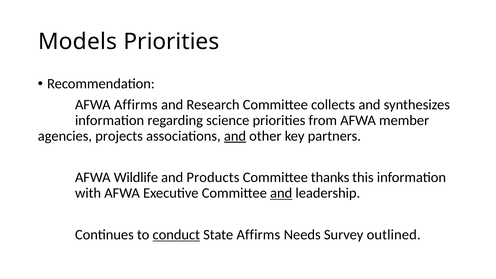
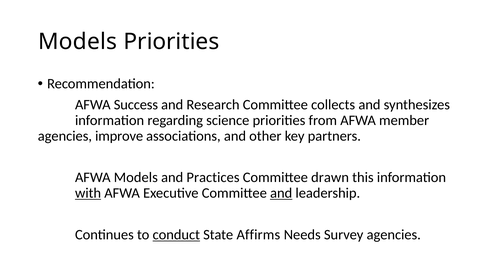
AFWA Affirms: Affirms -> Success (136, 105)
projects: projects -> improve (119, 136)
and underline: present -> none (235, 136)
AFWA Wildlife: Wildlife -> Models (136, 178)
Products: Products -> Practices (213, 178)
thanks: thanks -> drawn (330, 178)
with underline: none -> present (88, 193)
Survey outlined: outlined -> agencies (394, 235)
